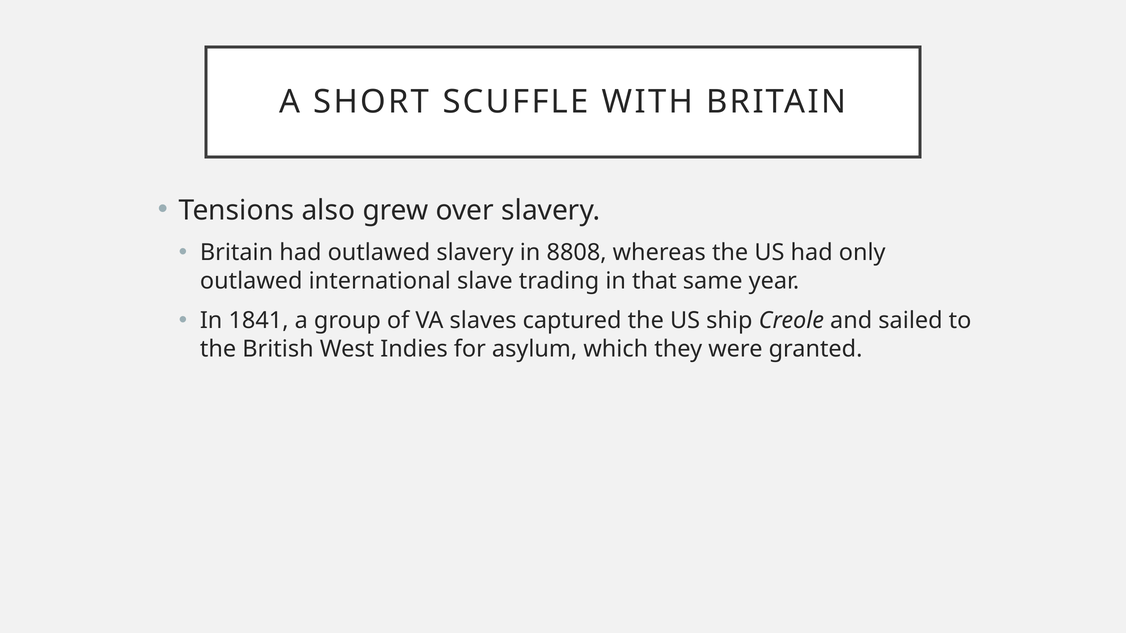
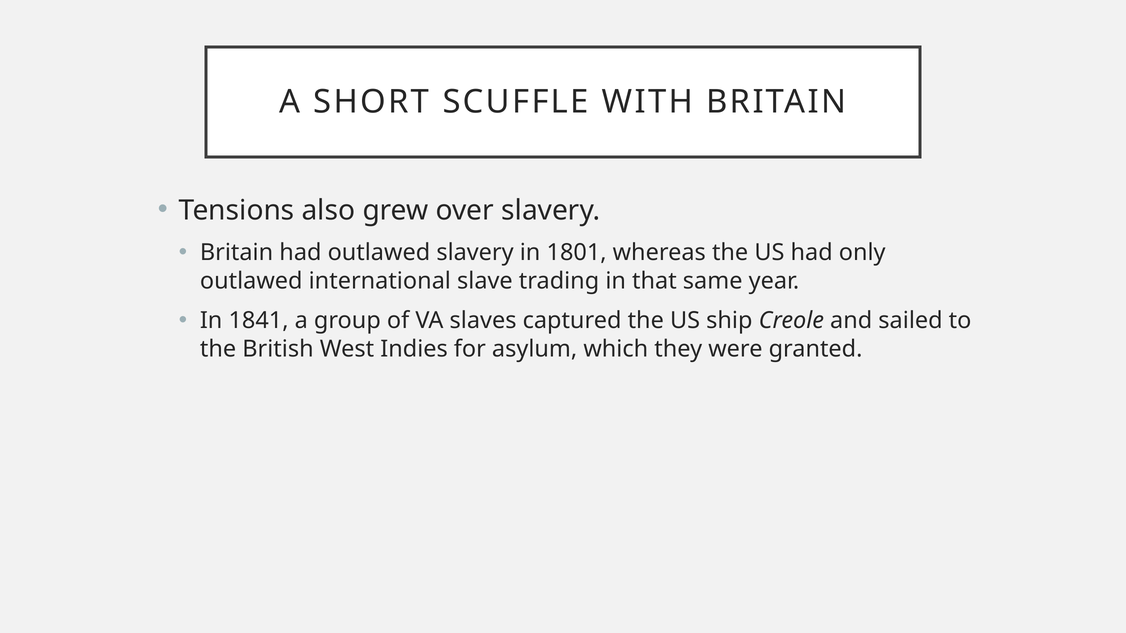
8808: 8808 -> 1801 (577, 253)
